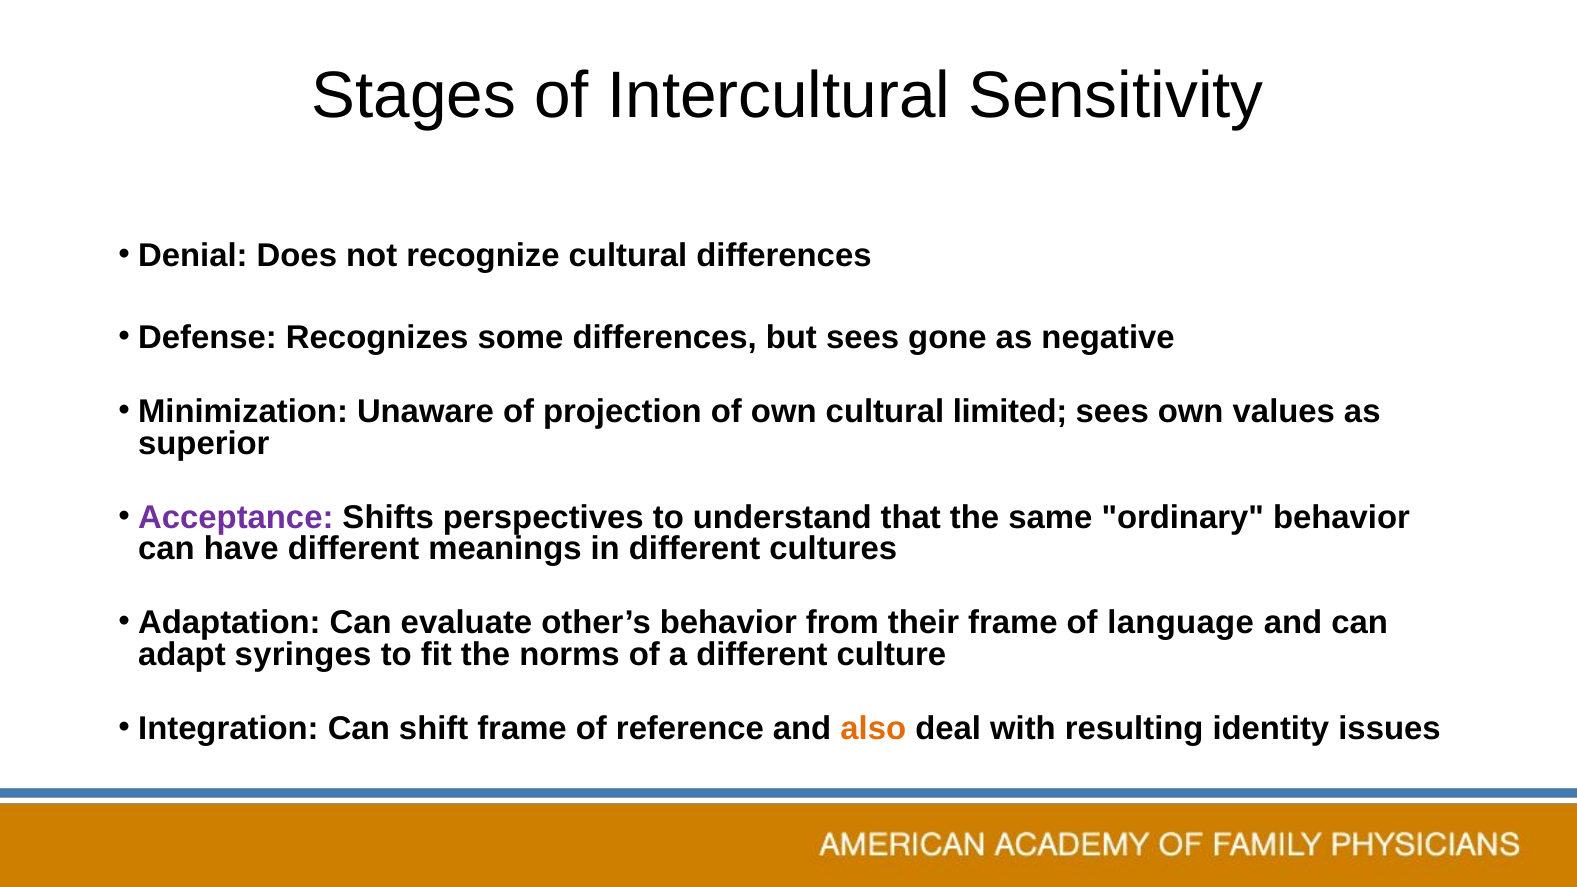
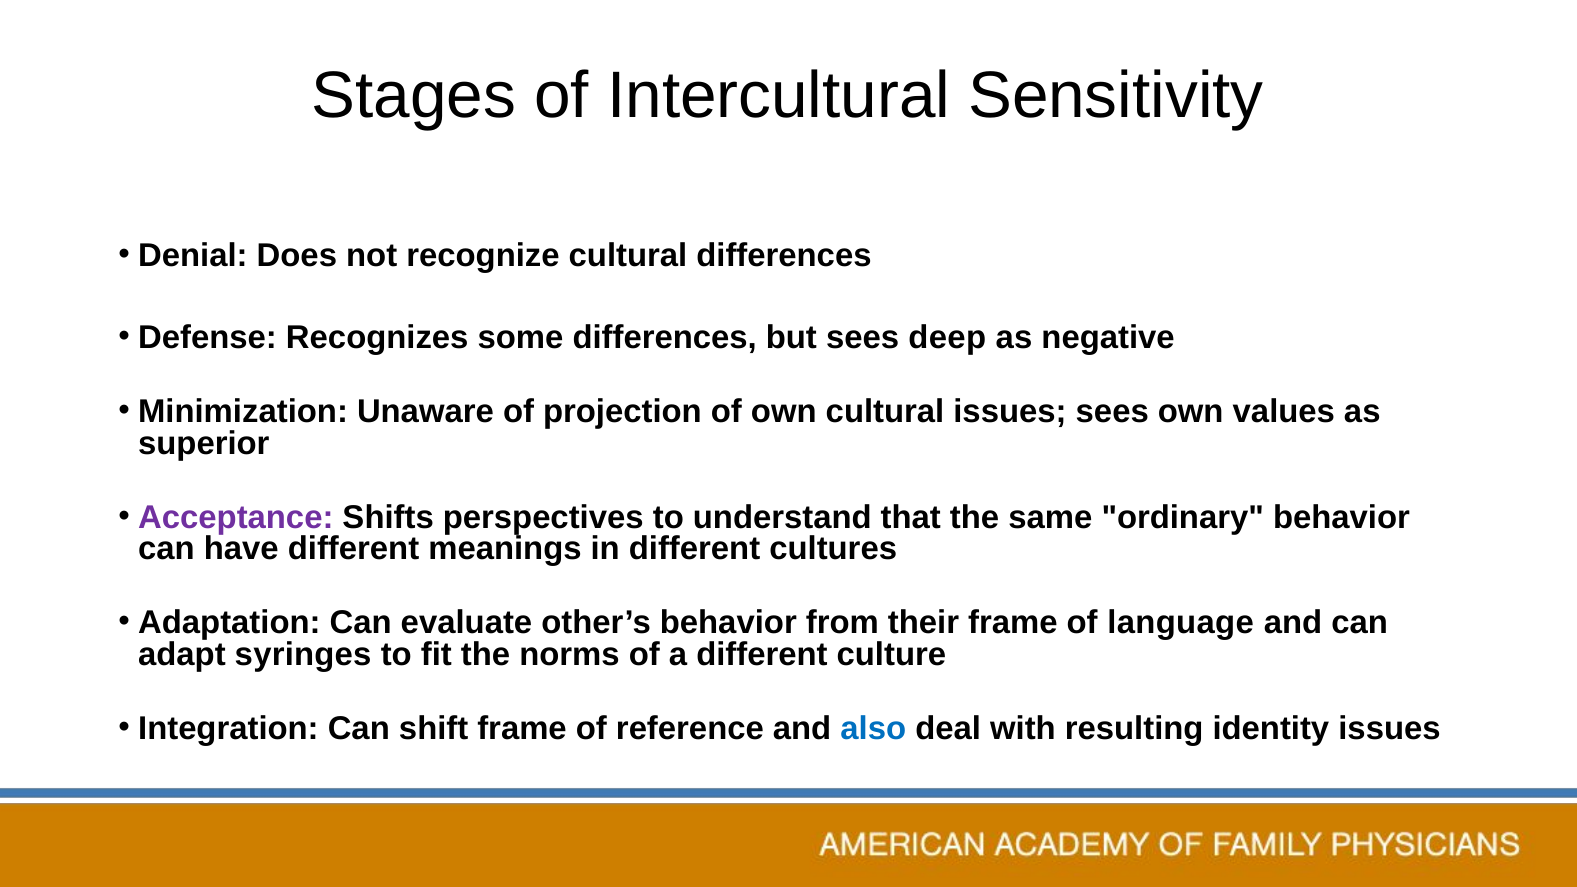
gone: gone -> deep (947, 337)
cultural limited: limited -> issues (1010, 412)
also colour: orange -> blue (873, 729)
